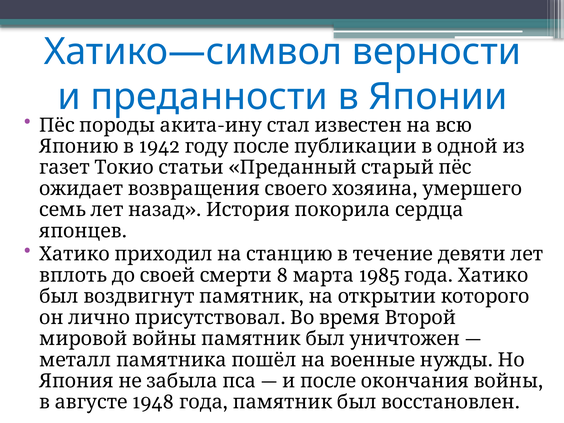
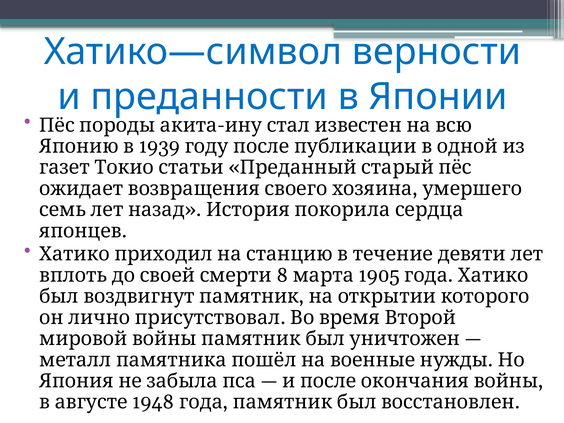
1942: 1942 -> 1939 (159, 146)
1985: 1985 -> 1905 (379, 275)
